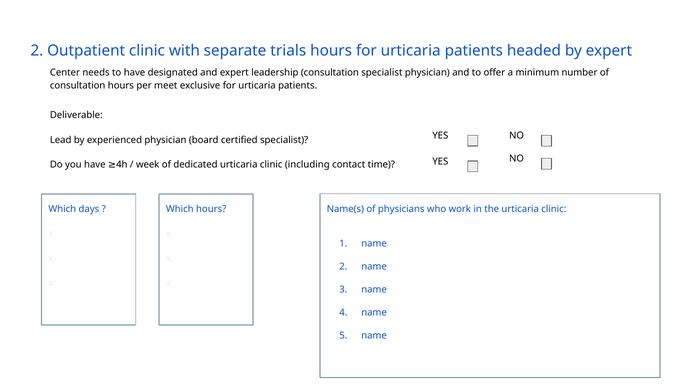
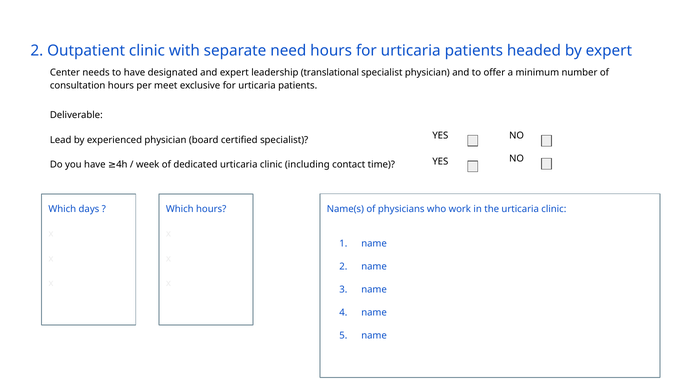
trials: trials -> need (288, 51)
leadership consultation: consultation -> translational (330, 73)
